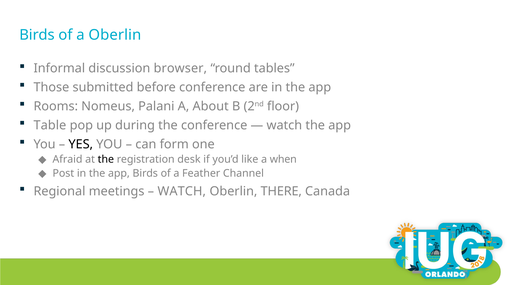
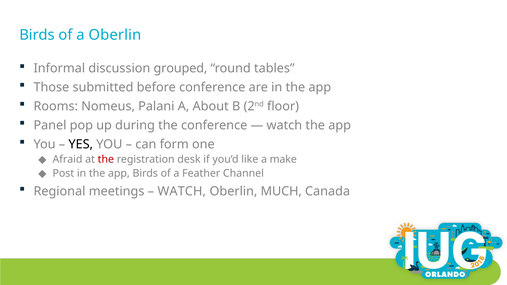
browser: browser -> grouped (180, 68)
Table: Table -> Panel (50, 125)
the colour: black -> red (106, 159)
when: when -> make (283, 159)
THERE: THERE -> MUCH (281, 191)
